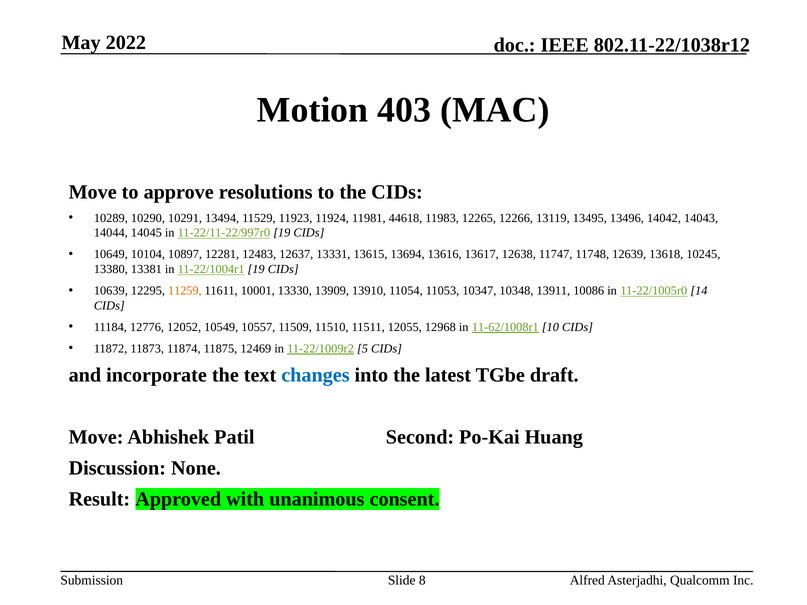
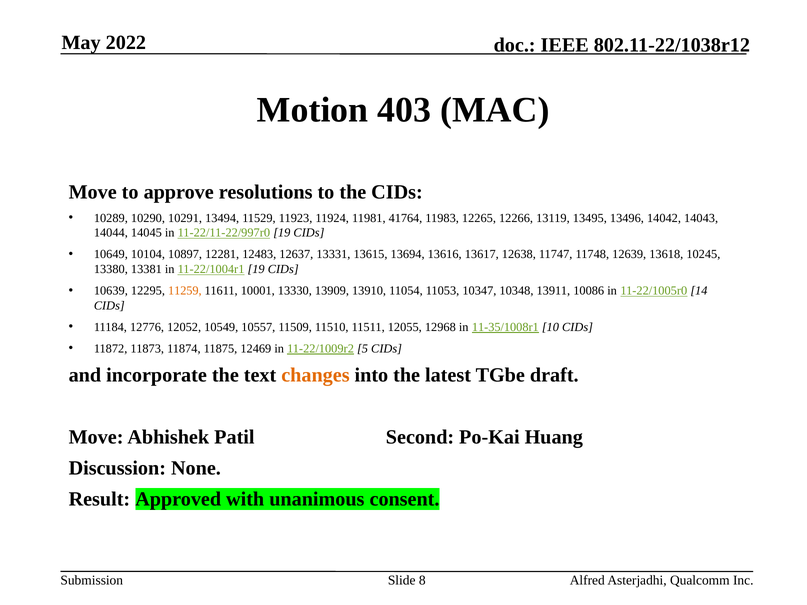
44618: 44618 -> 41764 (406, 218)
11-62/1008r1: 11-62/1008r1 -> 11-35/1008r1 (505, 327)
changes colour: blue -> orange (315, 375)
